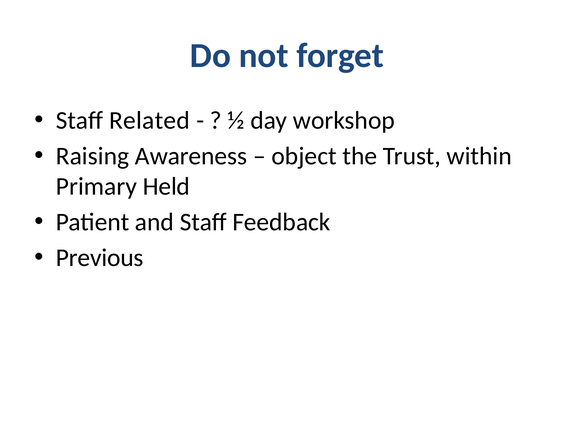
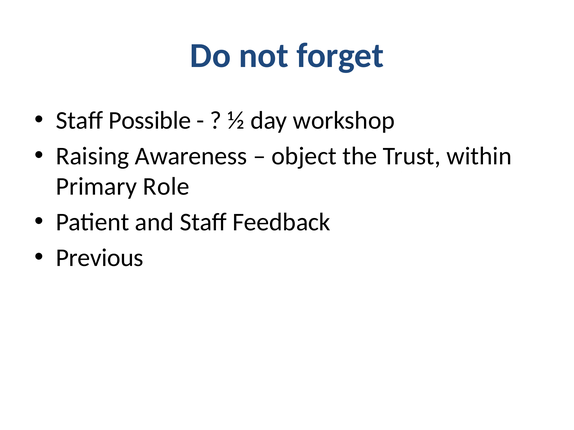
Related: Related -> Possible (150, 120)
Held: Held -> Role (166, 187)
